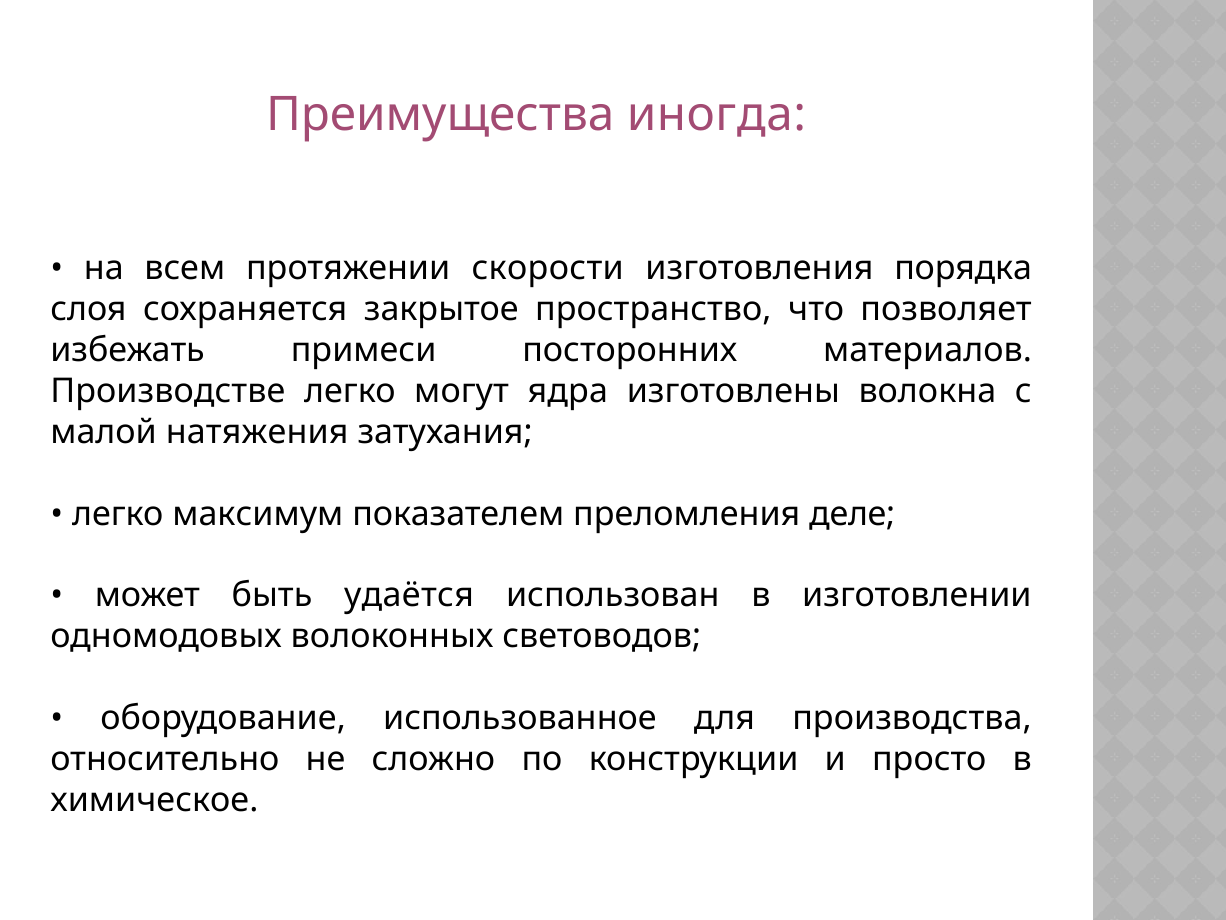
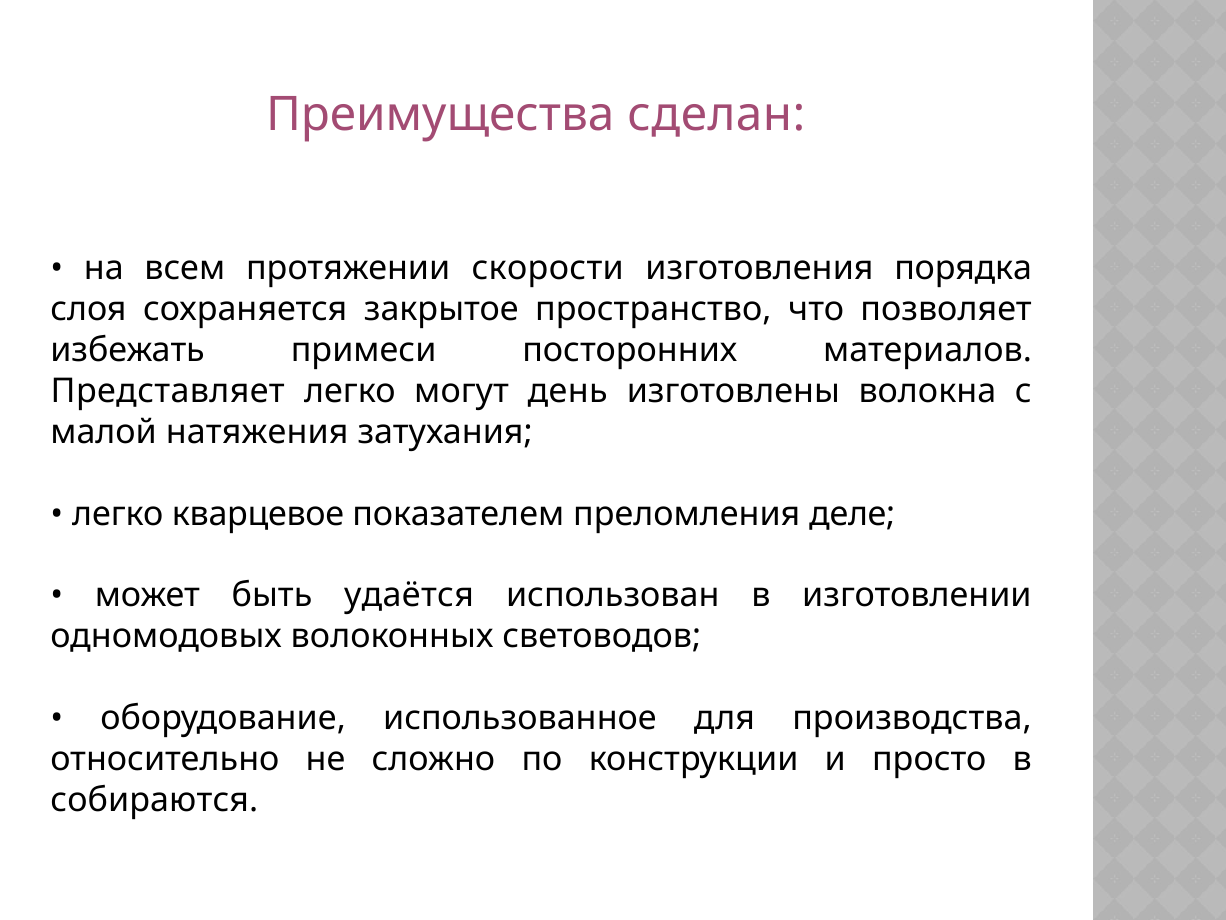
иногда: иногда -> сделан (716, 115)
Производстве: Производстве -> Представляет (168, 391)
ядра: ядра -> день (568, 391)
максимум: максимум -> кварцевое (258, 514)
химическое: химическое -> собираются (154, 800)
